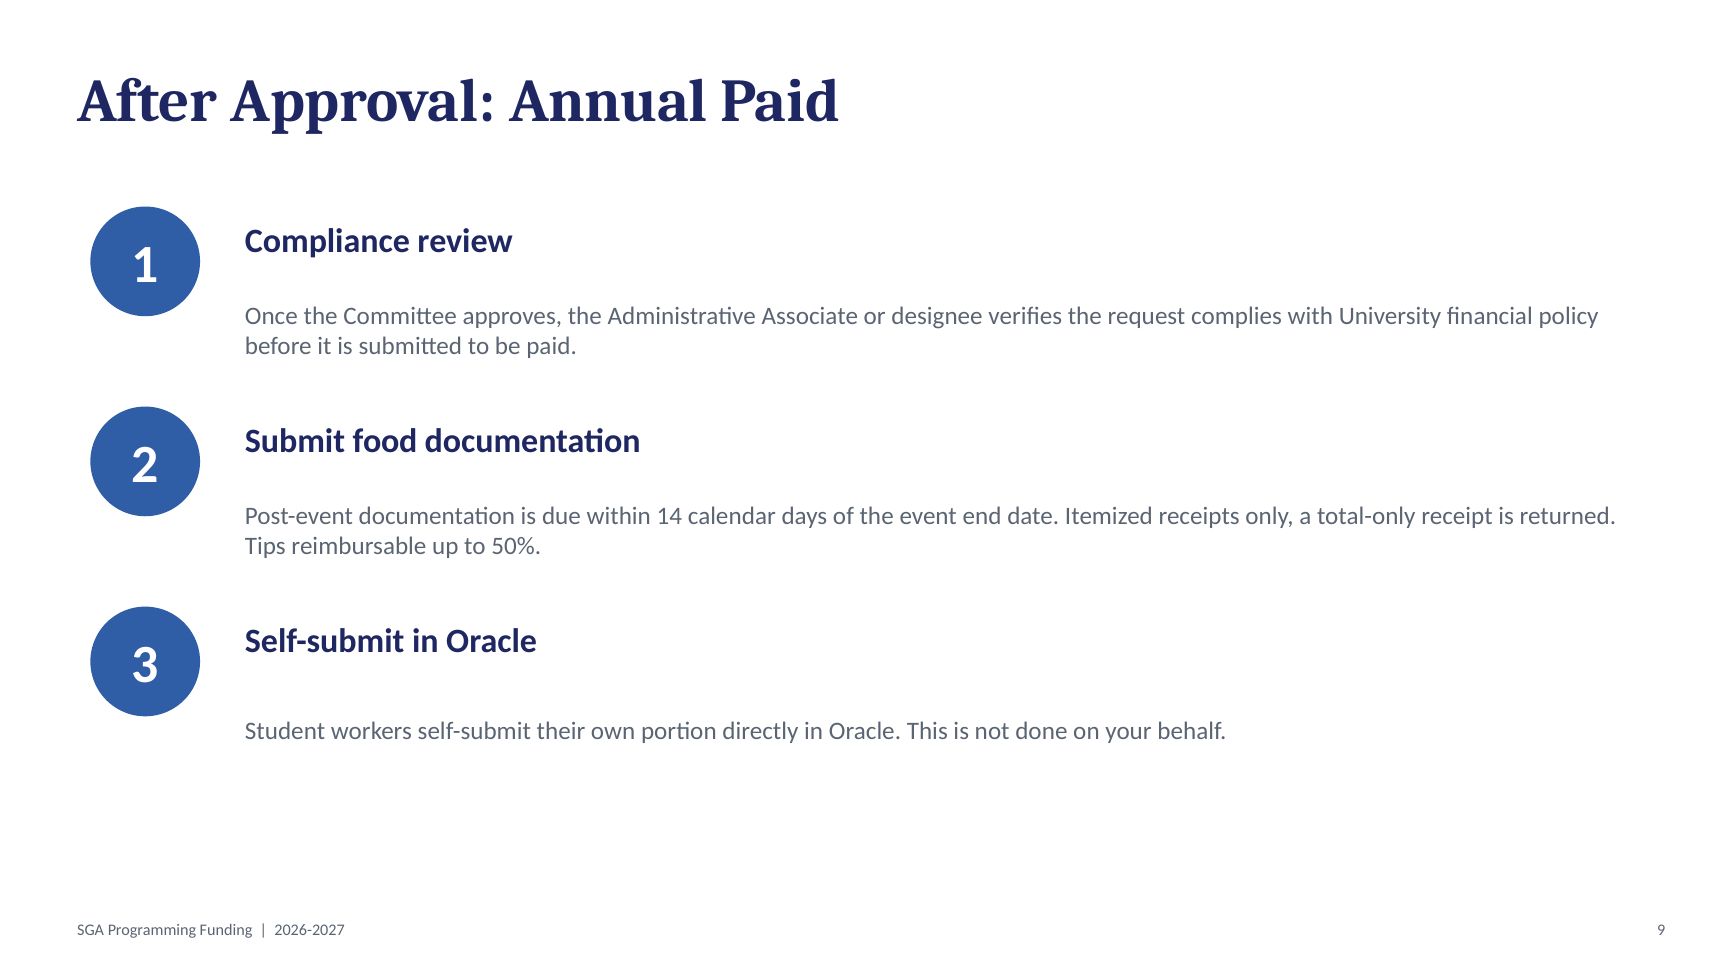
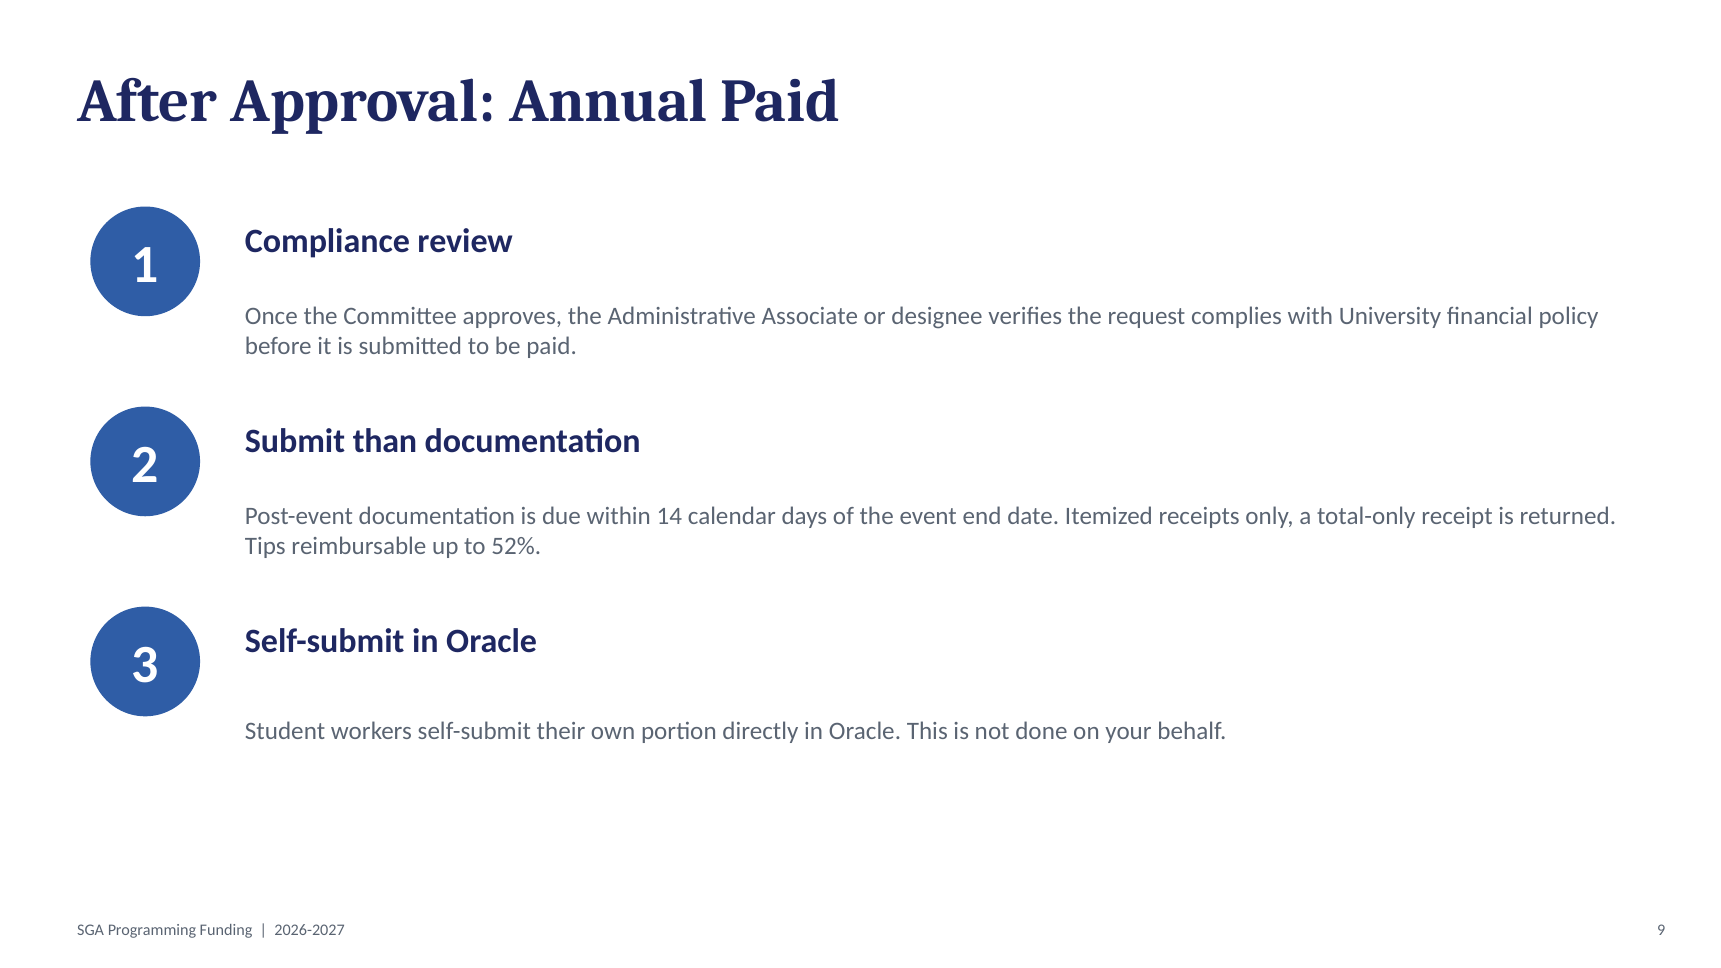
food: food -> than (385, 441)
50%: 50% -> 52% (516, 546)
